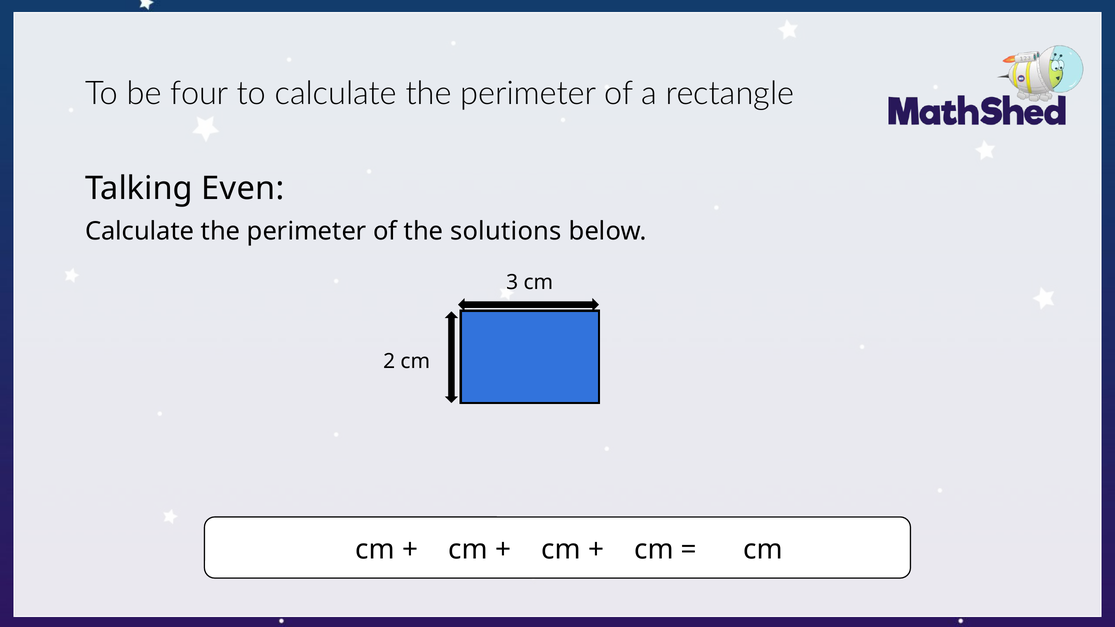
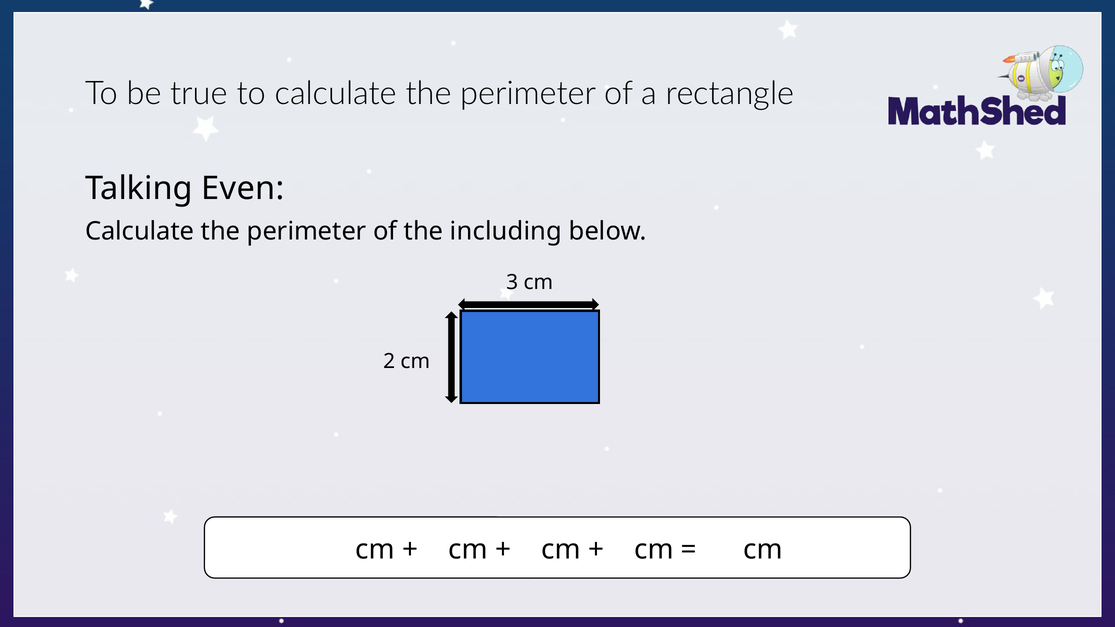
four: four -> true (199, 94)
solutions: solutions -> including (506, 232)
